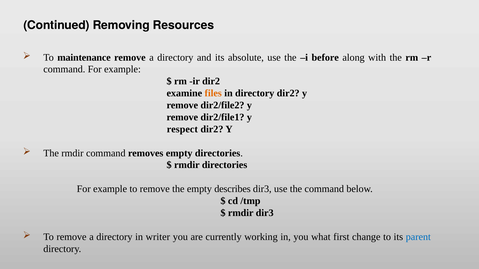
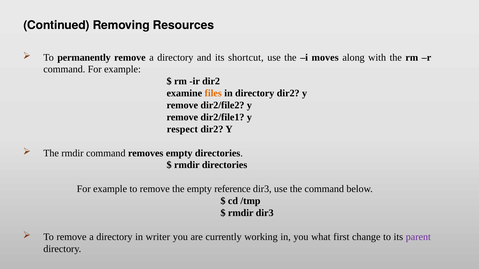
maintenance: maintenance -> permanently (84, 57)
absolute: absolute -> shortcut (246, 57)
before: before -> moves (325, 57)
describes: describes -> reference (233, 189)
parent colour: blue -> purple (418, 237)
